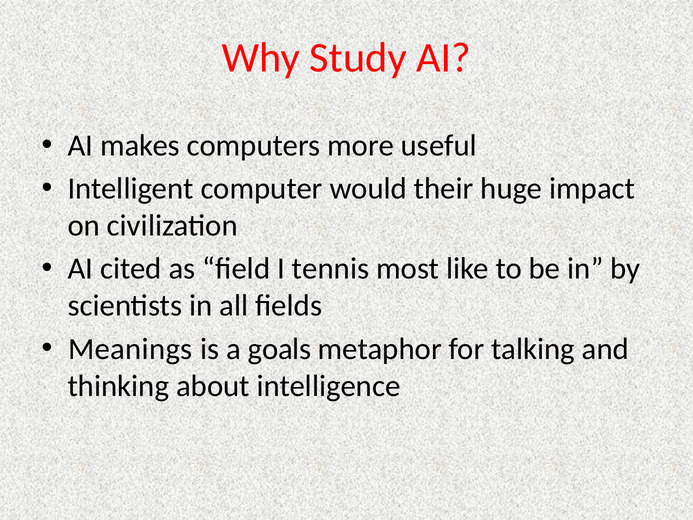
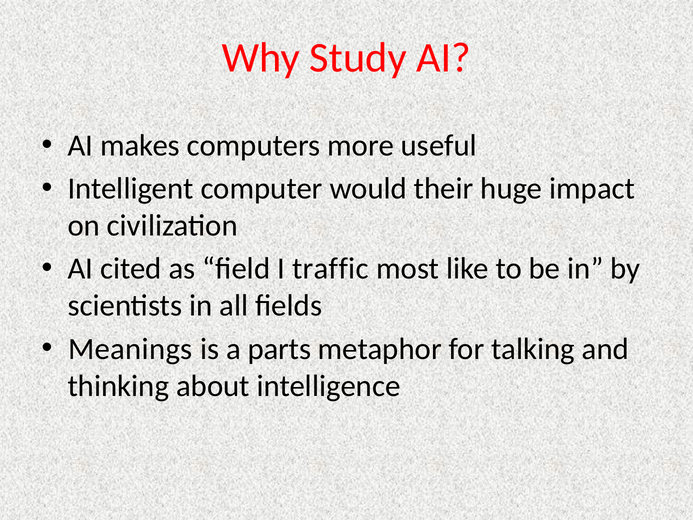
tennis: tennis -> traffic (330, 269)
goals: goals -> parts (280, 349)
